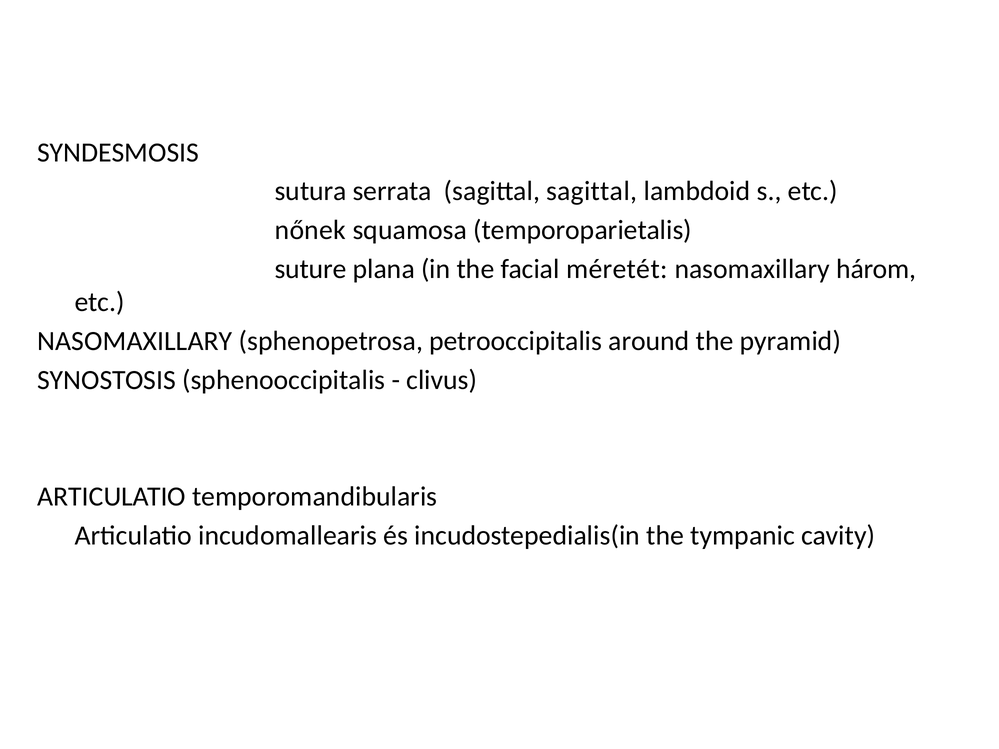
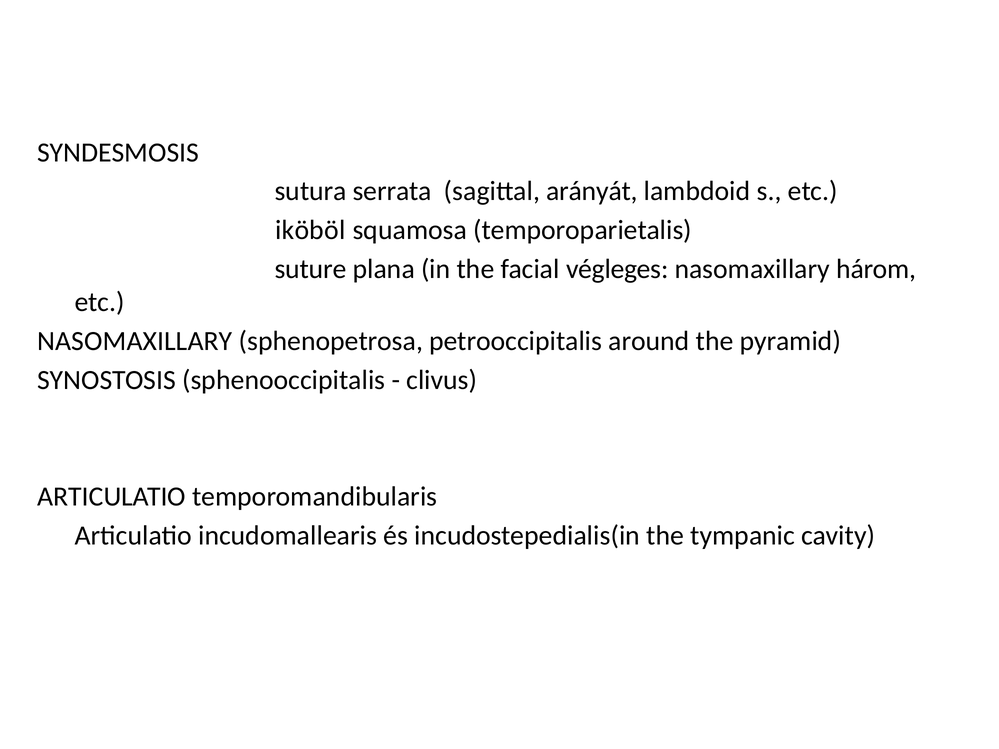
sagittal sagittal: sagittal -> arányát (592, 191)
nőnek: nőnek -> iköböl (310, 230)
méretét: méretét -> végleges (617, 269)
